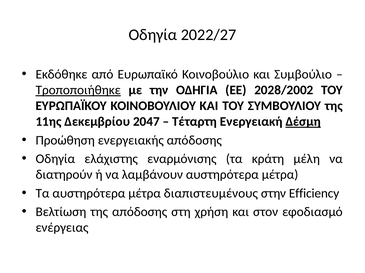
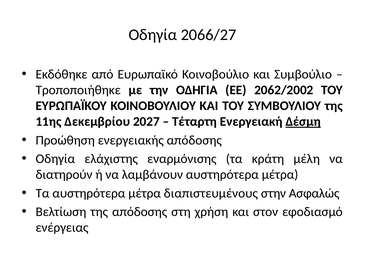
2022/27: 2022/27 -> 2066/27 (209, 35)
Τροποποιήθηκε underline: present -> none (78, 90)
2028/2002: 2028/2002 -> 2062/2002 (284, 90)
2047: 2047 -> 2027 (146, 122)
Efficiency: Efficiency -> Ασφαλώς (314, 194)
